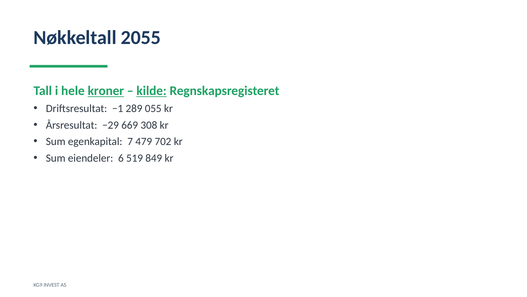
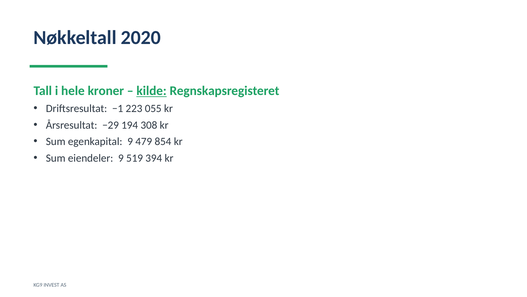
2055: 2055 -> 2020 (141, 38)
kroner underline: present -> none (106, 91)
289: 289 -> 223 (134, 108)
669: 669 -> 194 (130, 125)
egenkapital 7: 7 -> 9 (130, 141)
702: 702 -> 854 (163, 141)
eiendeler 6: 6 -> 9 (121, 158)
849: 849 -> 394 (154, 158)
